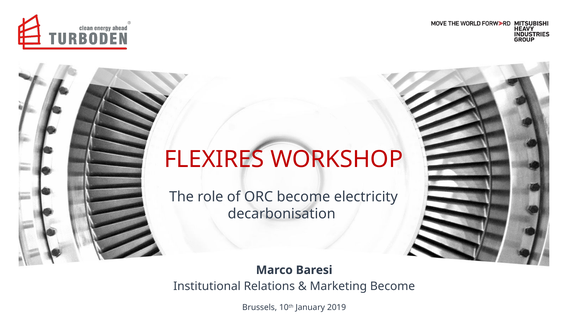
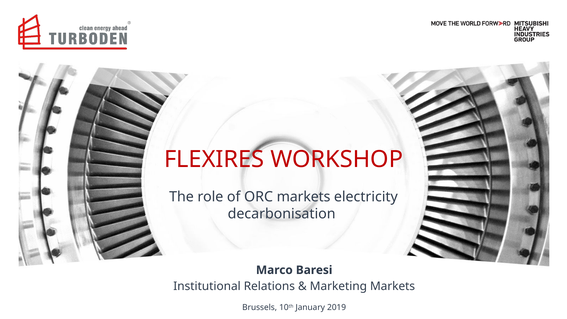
ORC become: become -> markets (304, 197)
Marketing Become: Become -> Markets (393, 286)
